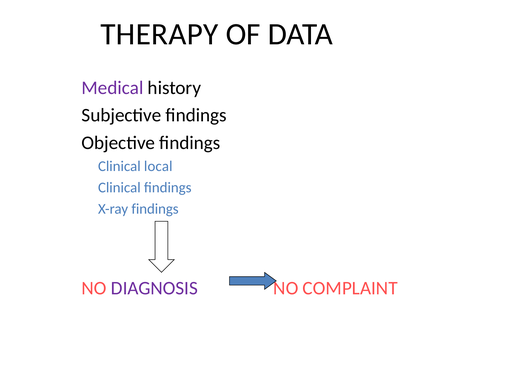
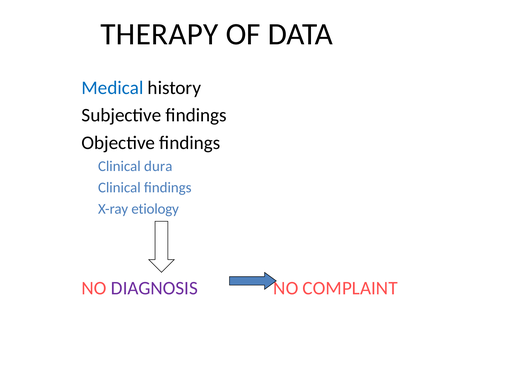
Medical colour: purple -> blue (112, 88)
local: local -> dura (158, 166)
X-ray findings: findings -> etiology (155, 209)
